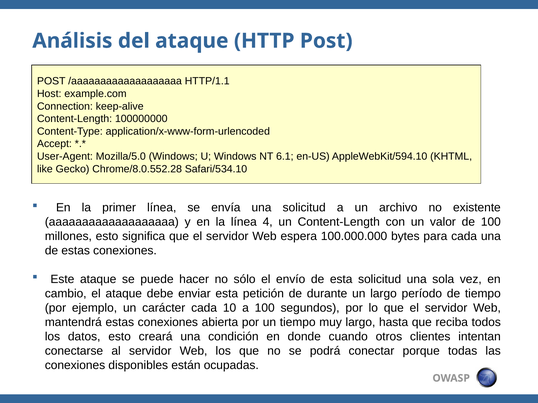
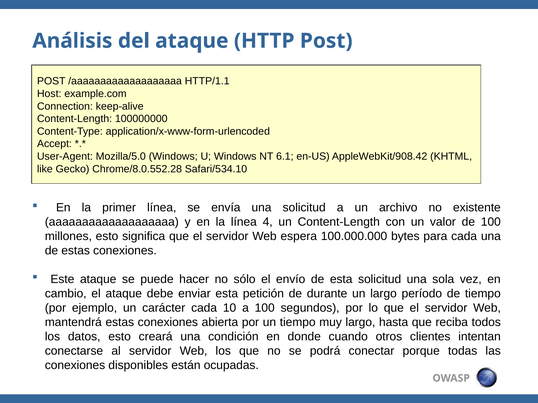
AppleWebKit/594.10: AppleWebKit/594.10 -> AppleWebKit/908.42 (380, 157)
